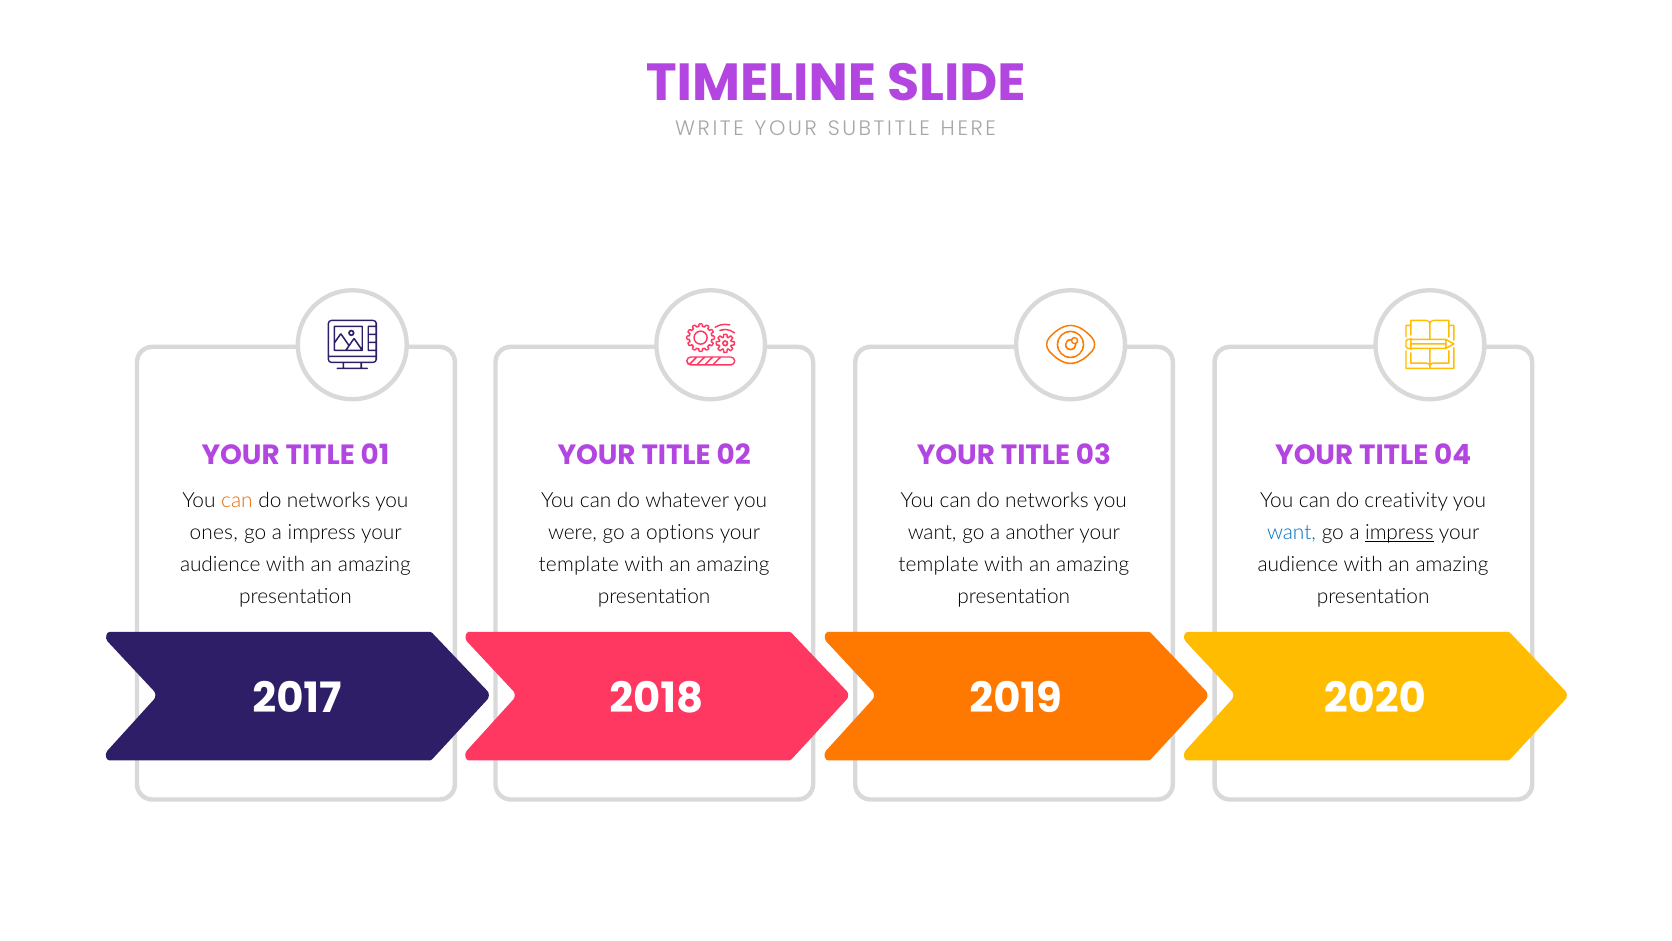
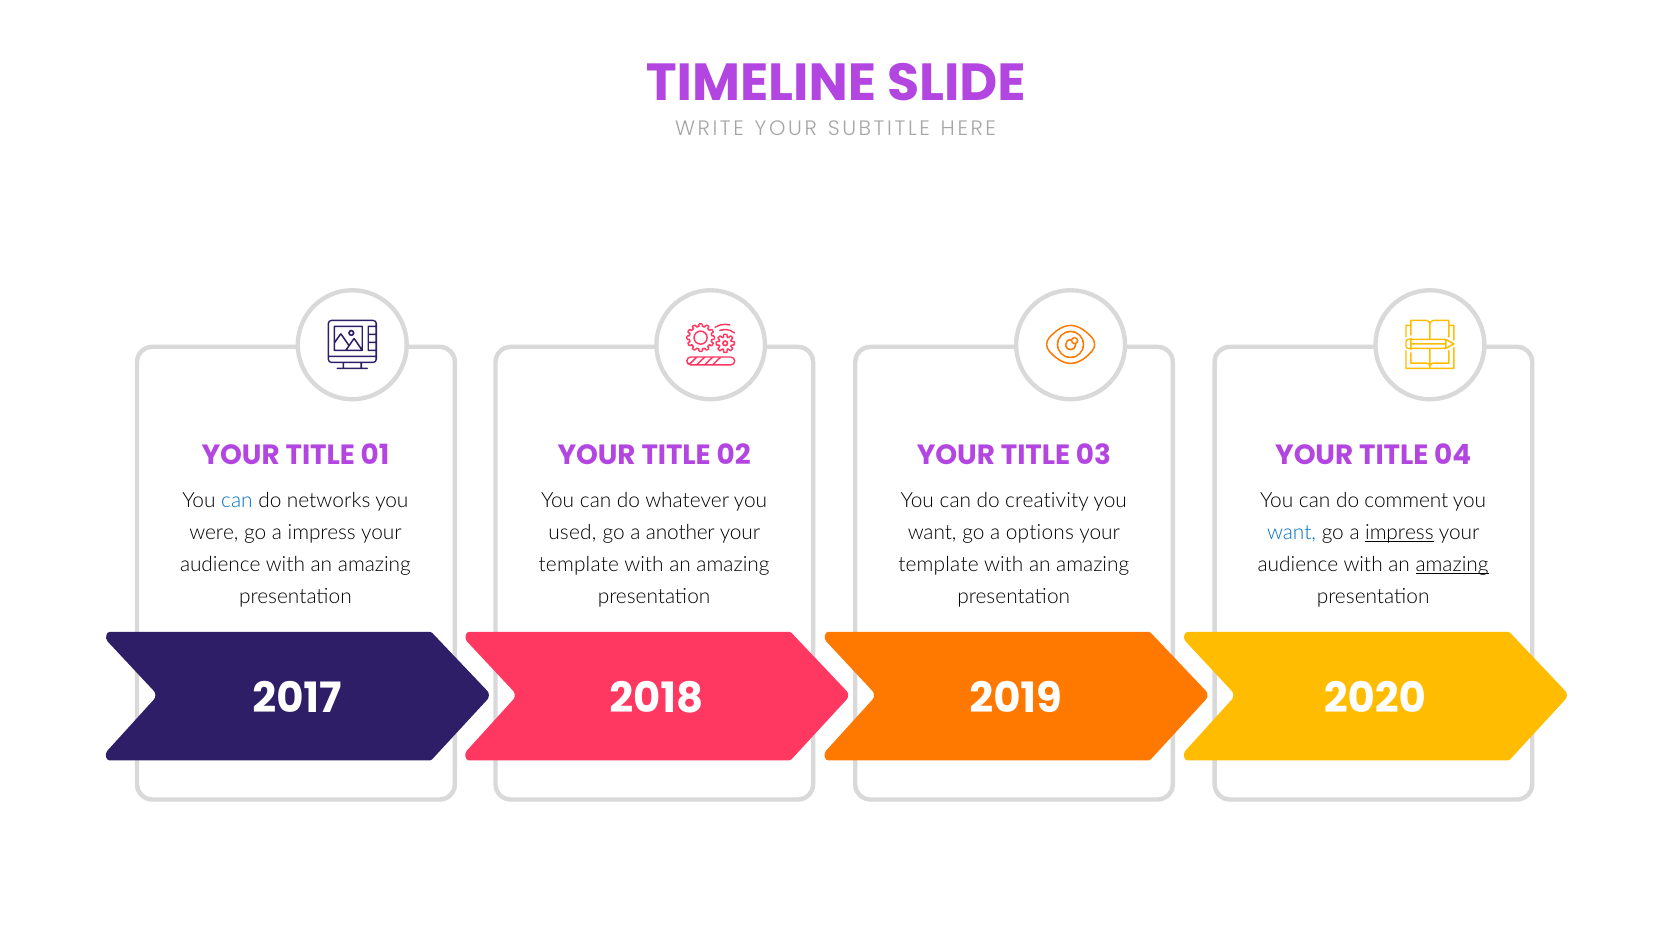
can colour: orange -> blue (237, 500)
networks: networks -> creativity (1047, 500)
creativity: creativity -> comment (1406, 500)
ones: ones -> were (214, 532)
were: were -> used (572, 532)
options: options -> another (680, 532)
another: another -> options (1040, 532)
amazing underline: none -> present (1452, 564)
